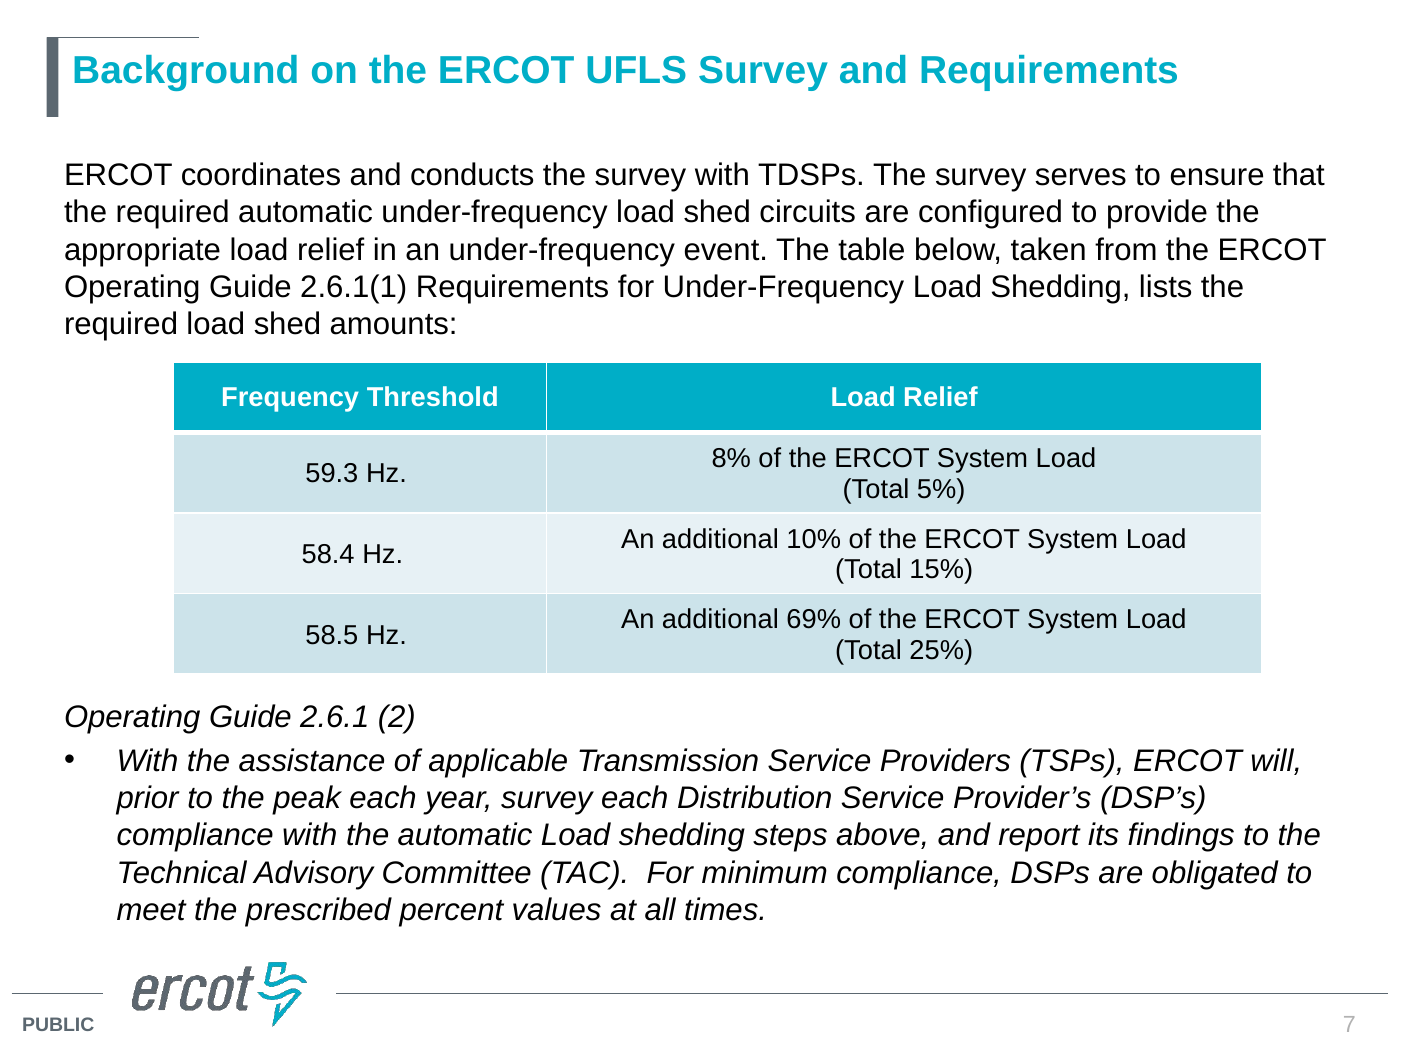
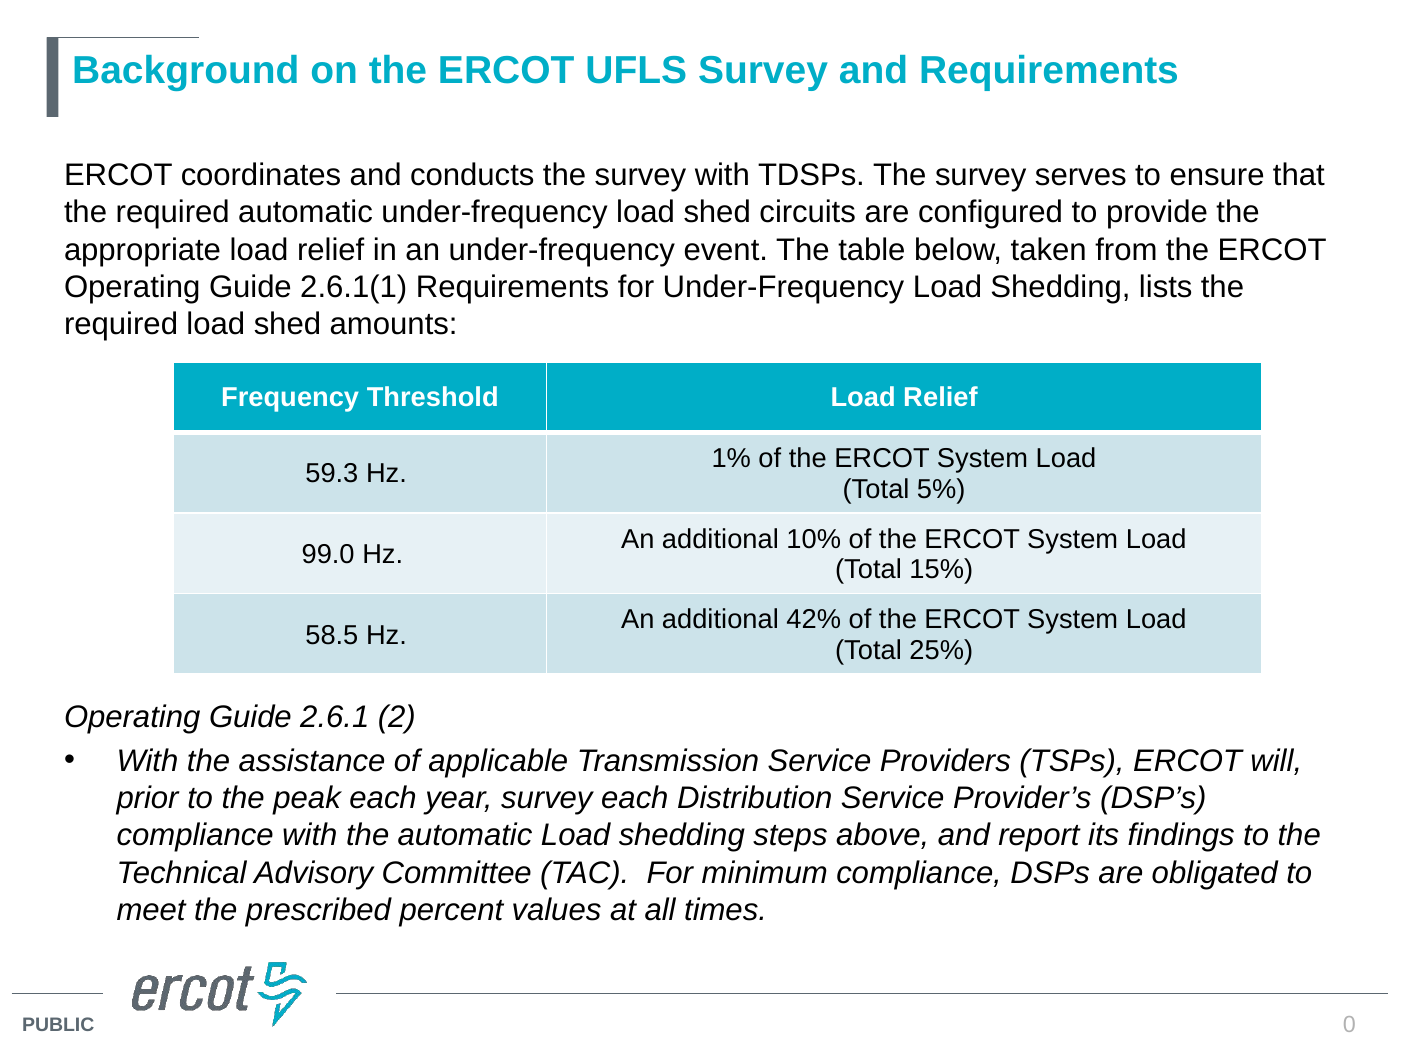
8%: 8% -> 1% (731, 458)
58.4: 58.4 -> 99.0 (328, 554)
69%: 69% -> 42% (814, 619)
7: 7 -> 0 (1349, 1024)
